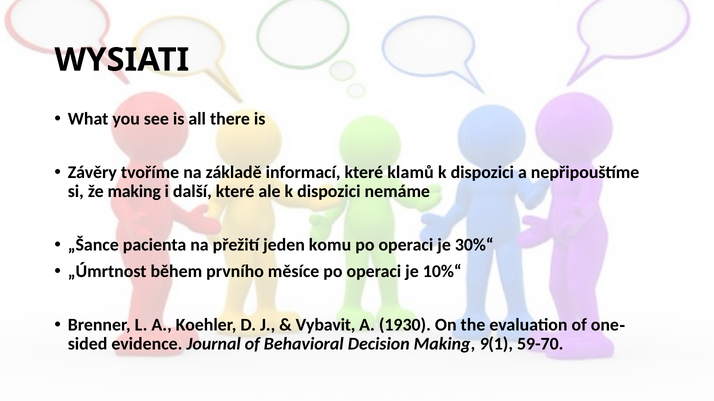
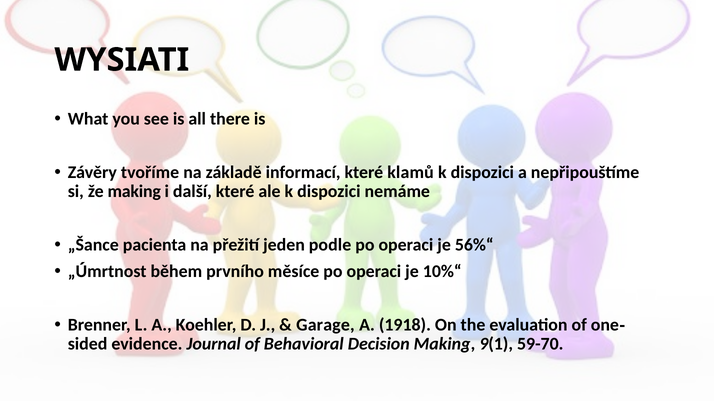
komu: komu -> podle (330, 245)
30%“: 30%“ -> 56%“ (474, 245)
Vybavit: Vybavit -> Garage (325, 325)
1930: 1930 -> 1918 (405, 325)
